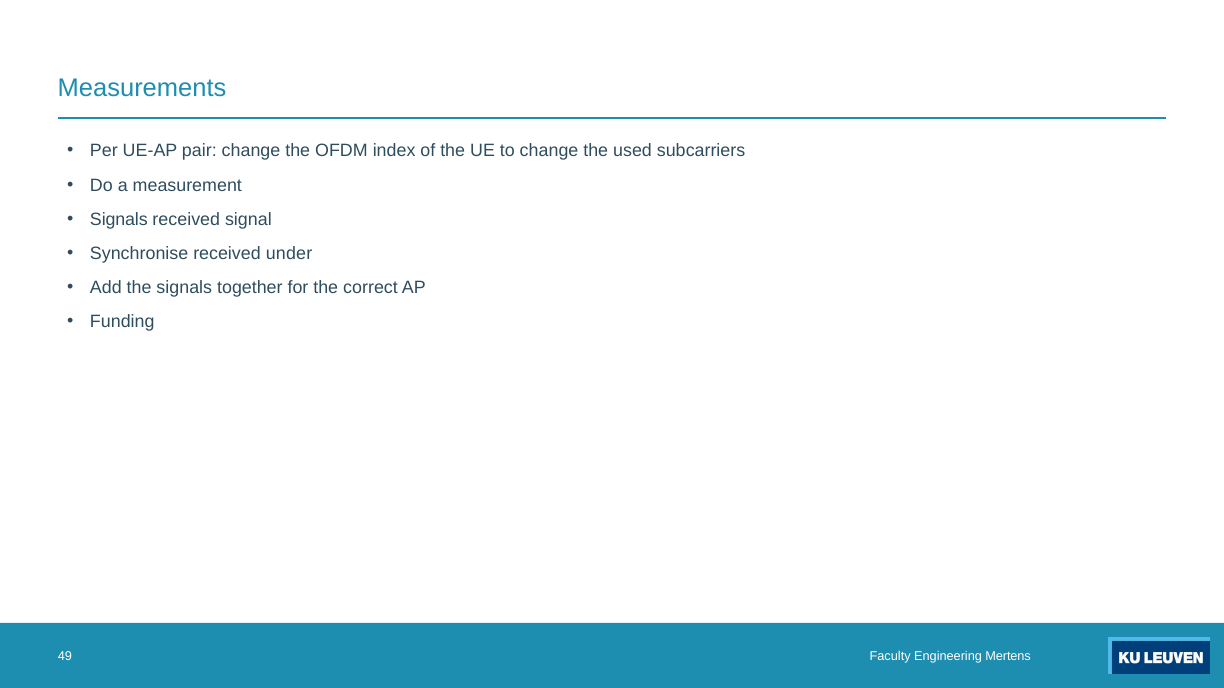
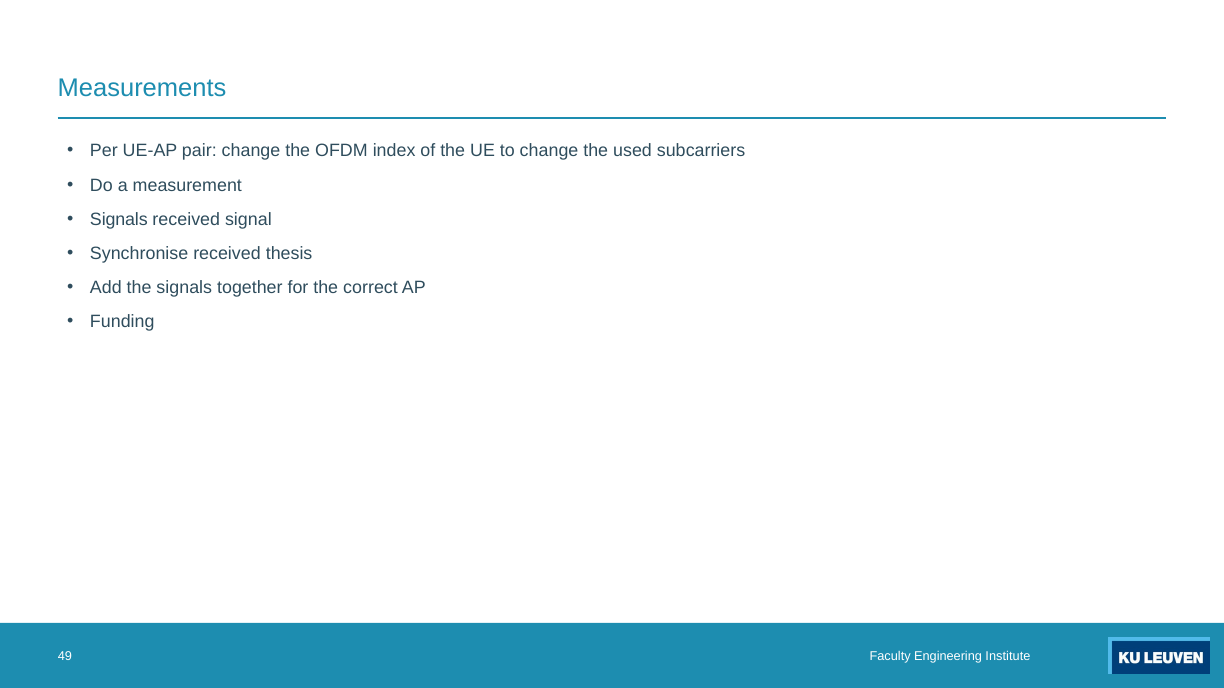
under: under -> thesis (289, 254)
Mertens: Mertens -> Institute (1008, 657)
